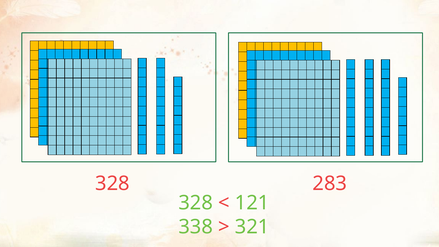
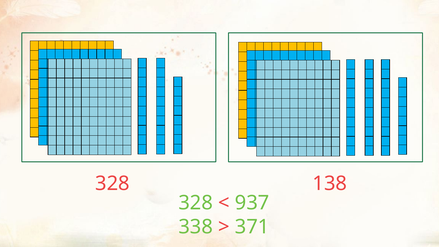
283: 283 -> 138 (330, 184)
121: 121 -> 937 (252, 203)
321: 321 -> 371 (252, 227)
